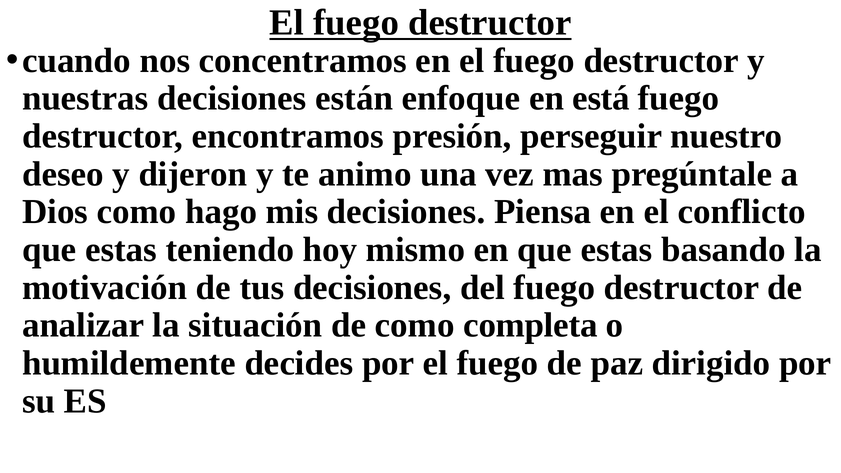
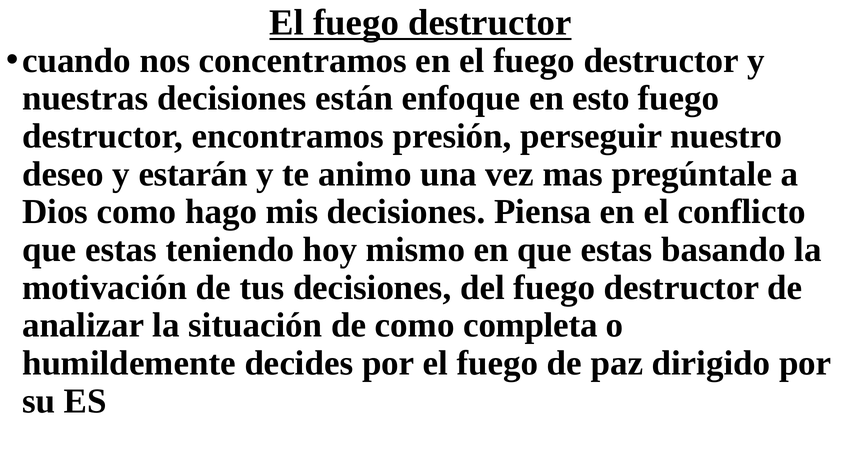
está: está -> esto (601, 98)
dijeron: dijeron -> estarán (193, 174)
